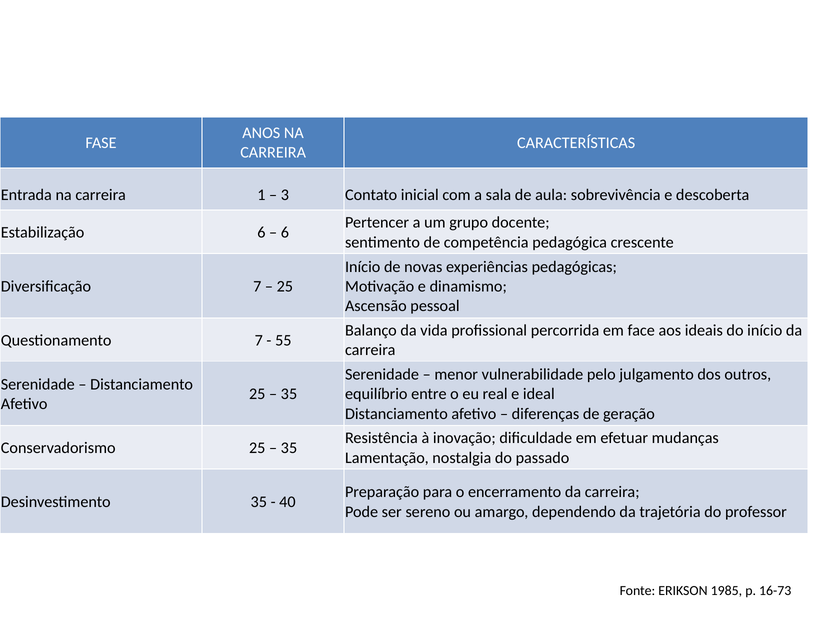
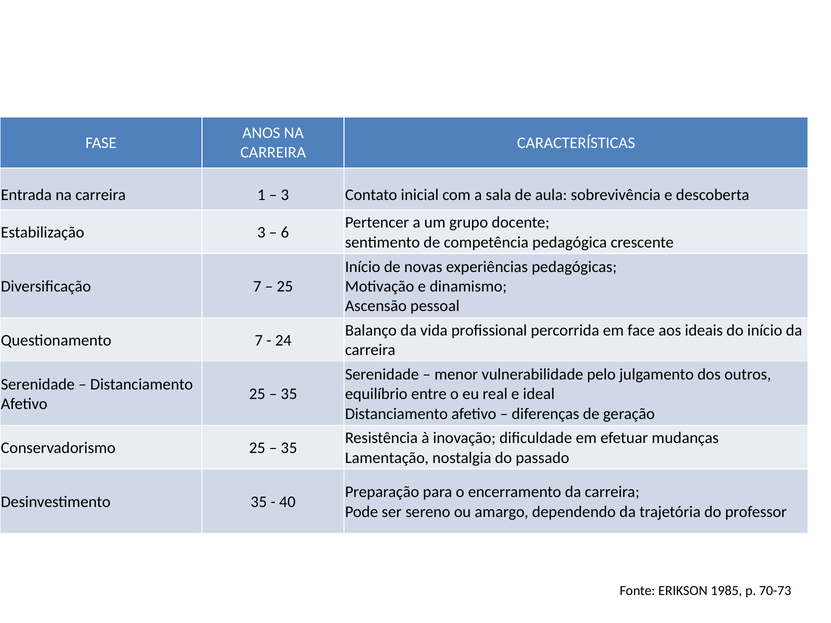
Estabilização 6: 6 -> 3 (261, 233)
55: 55 -> 24 (283, 340)
16-73: 16-73 -> 70-73 (775, 591)
